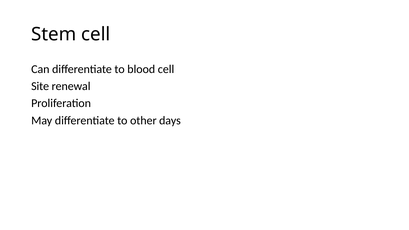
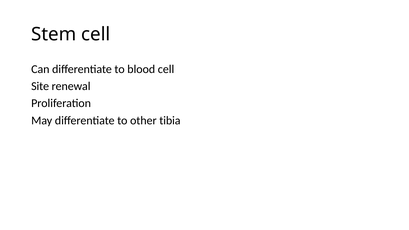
days: days -> tibia (170, 121)
